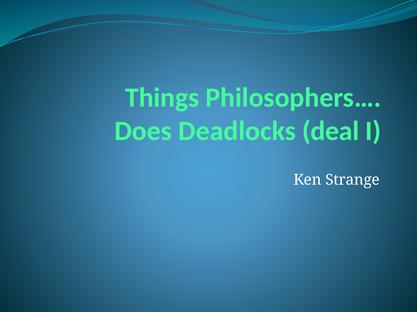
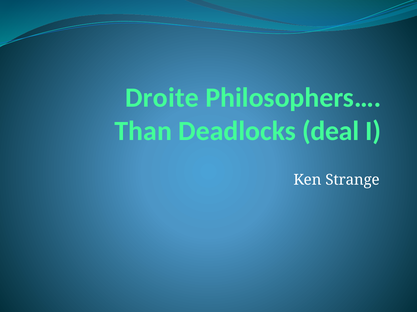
Things: Things -> Droite (162, 98)
Does: Does -> Than (143, 131)
